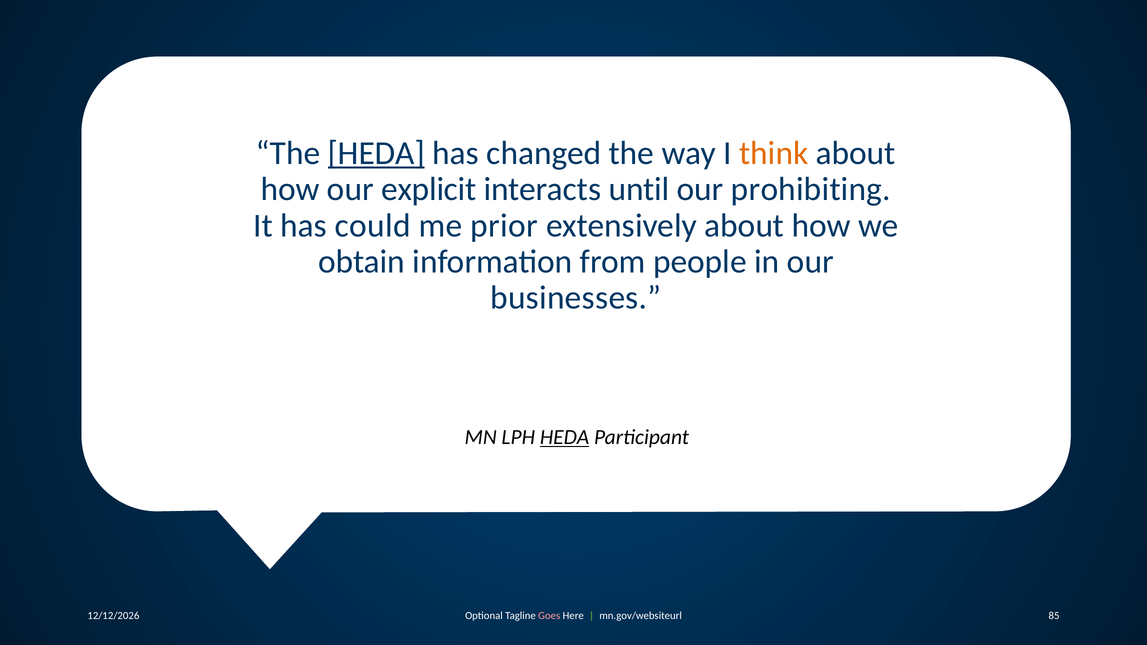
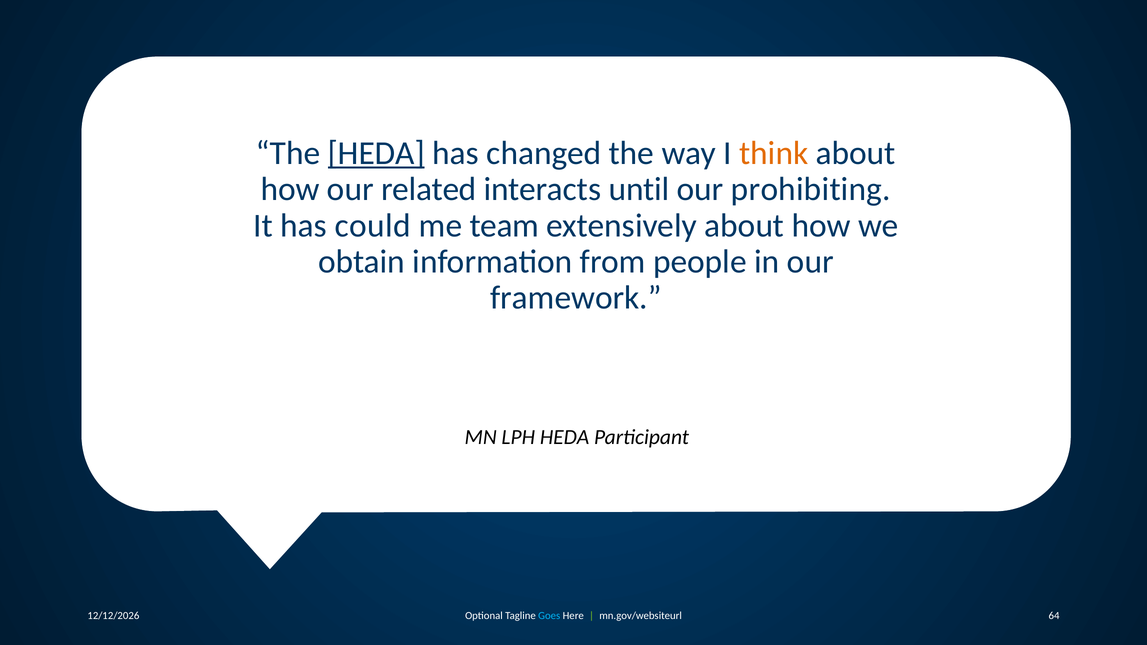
explicit: explicit -> related (429, 189)
prior: prior -> team (504, 226)
businesses: businesses -> framework (576, 298)
HEDA underline: present -> none (565, 437)
Goes colour: pink -> light blue (549, 616)
85: 85 -> 64 (1054, 616)
